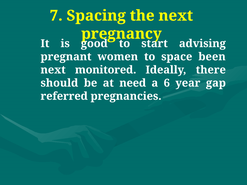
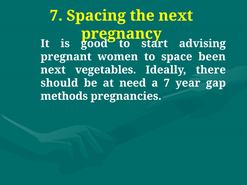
monitored: monitored -> vegetables (106, 70)
a 6: 6 -> 7 (167, 83)
referred: referred -> methods (64, 96)
